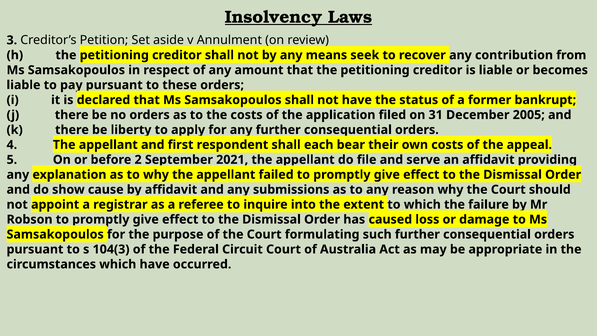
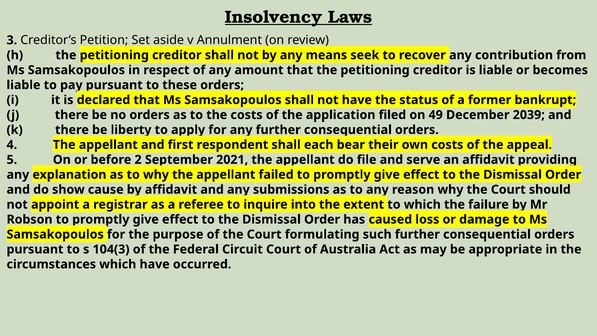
31: 31 -> 49 (436, 115)
2005: 2005 -> 2039 (529, 115)
